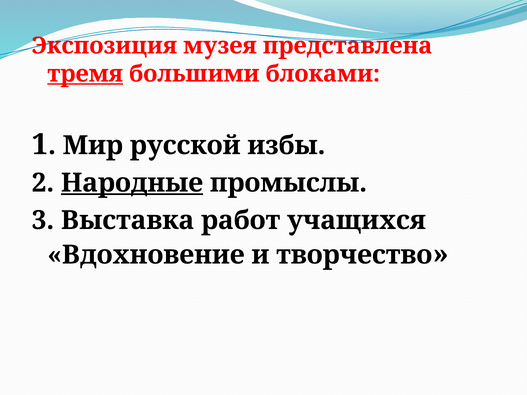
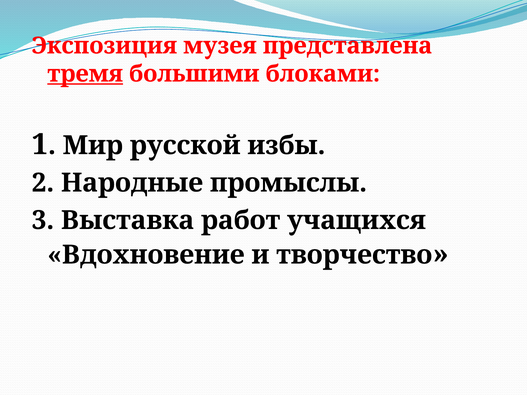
Народные underline: present -> none (132, 183)
